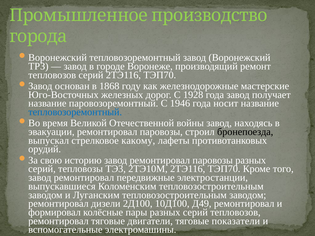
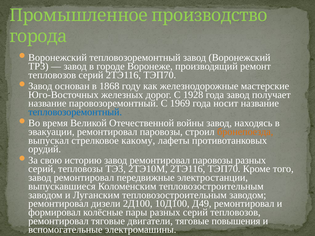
1946: 1946 -> 1969 (180, 103)
бронепоезда colour: black -> orange (245, 132)
показатели: показатели -> повышения (236, 221)
